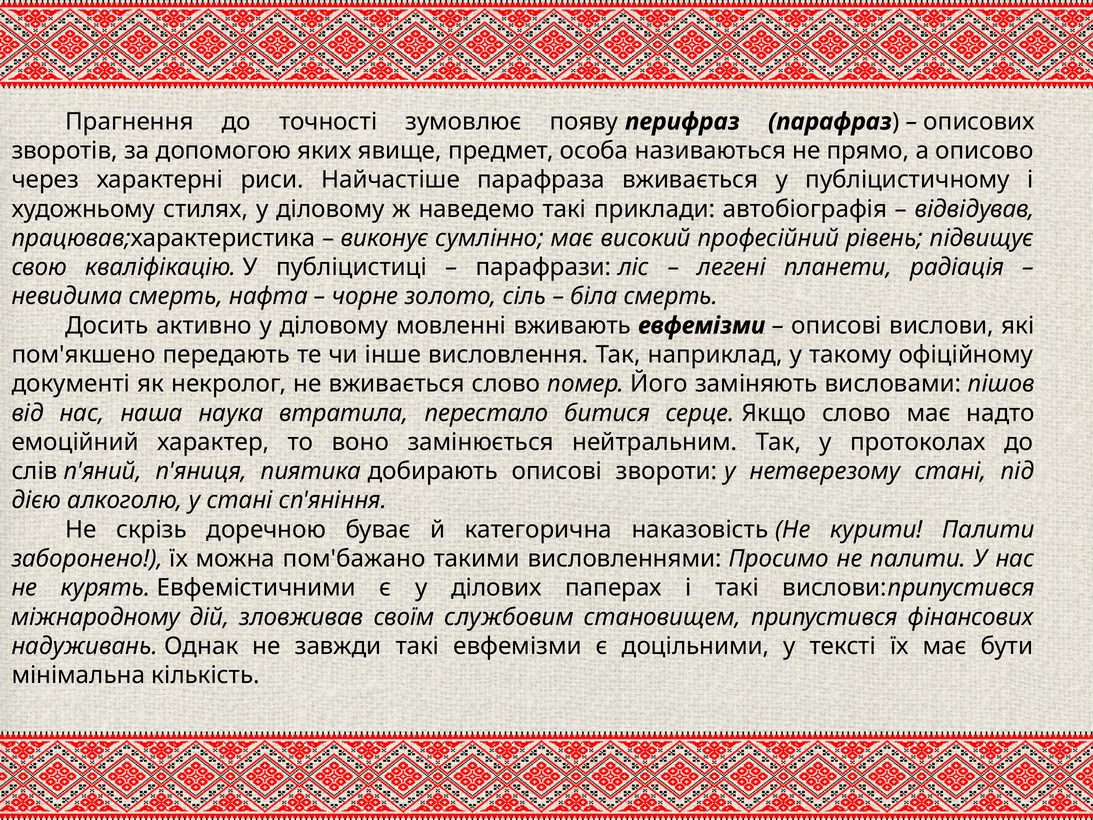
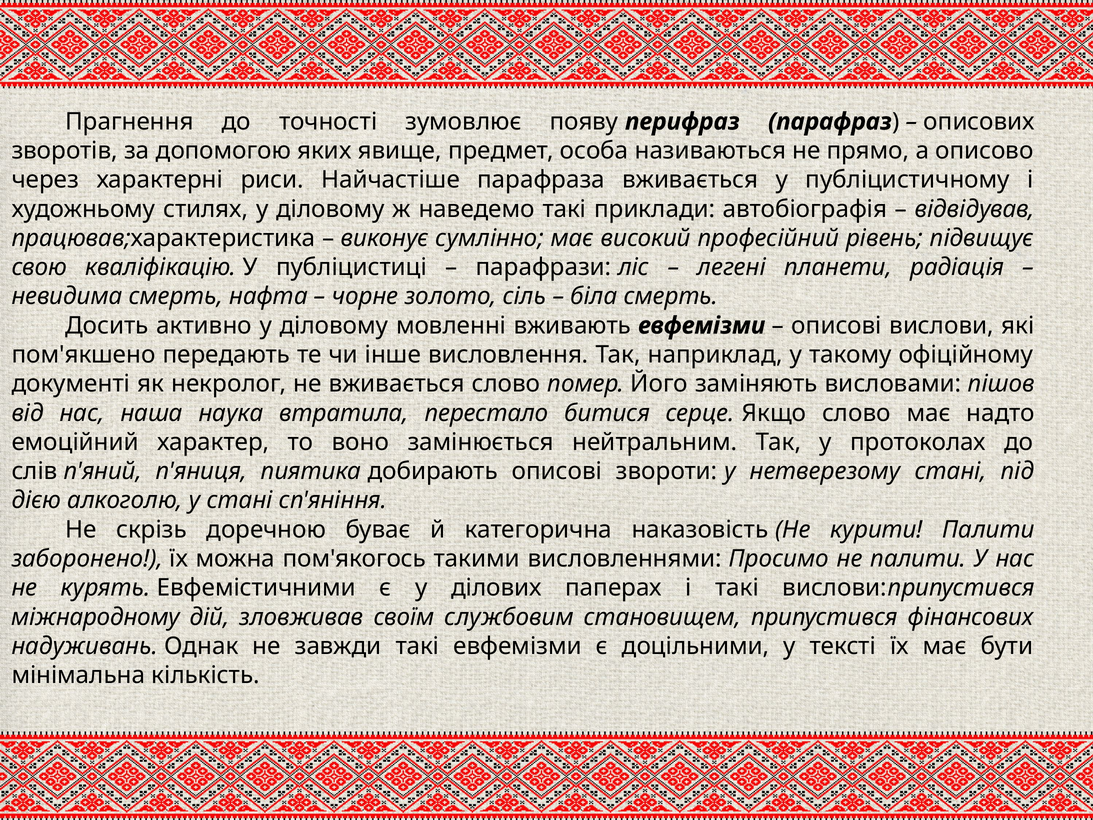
пом'бажано: пом'бажано -> пом'якогось (354, 559)
